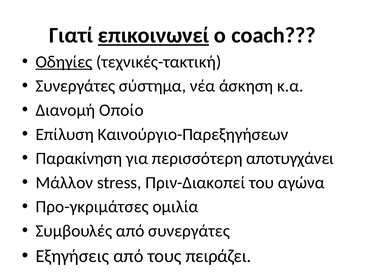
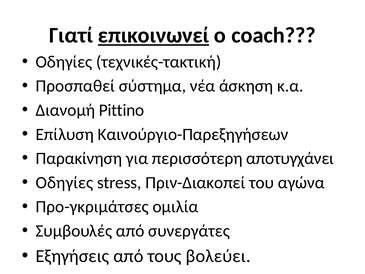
Οδηγίες underline: present -> none (64, 62)
Συνεργάτες: Συνεργάτες -> Προσπαθεί (75, 86)
Οποίο: Οποίο -> Pittino (122, 110)
Μάλλον: Μάλλον -> Οδηγίες (64, 182)
πειράζει: πειράζει -> βολεύει (218, 256)
